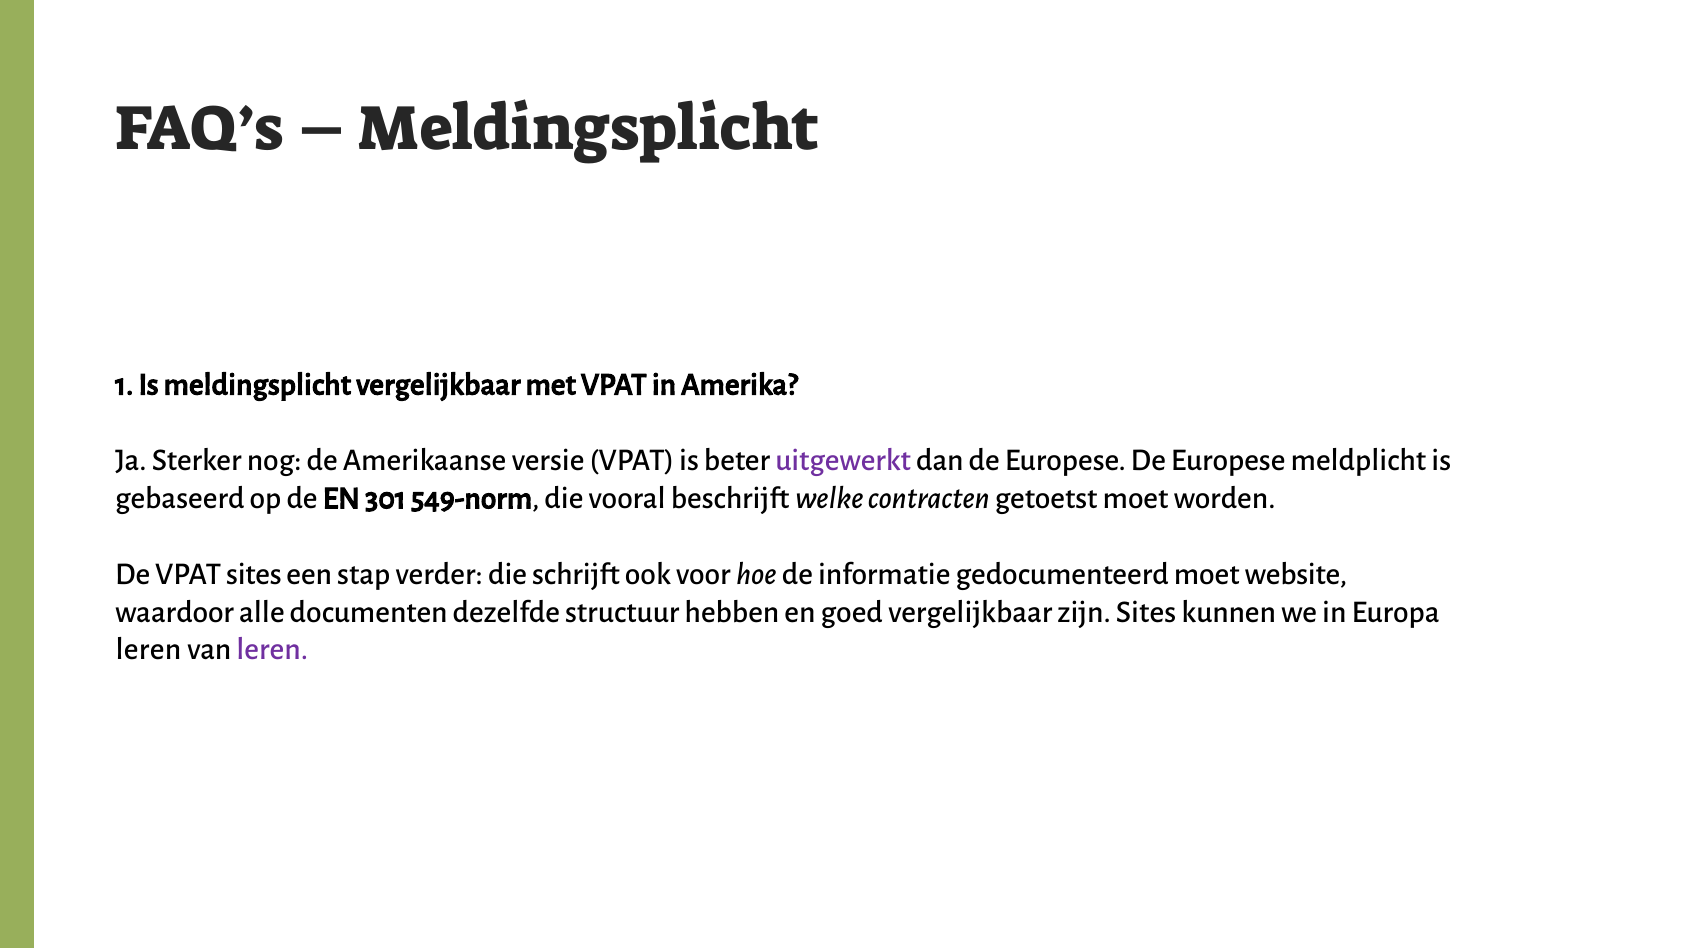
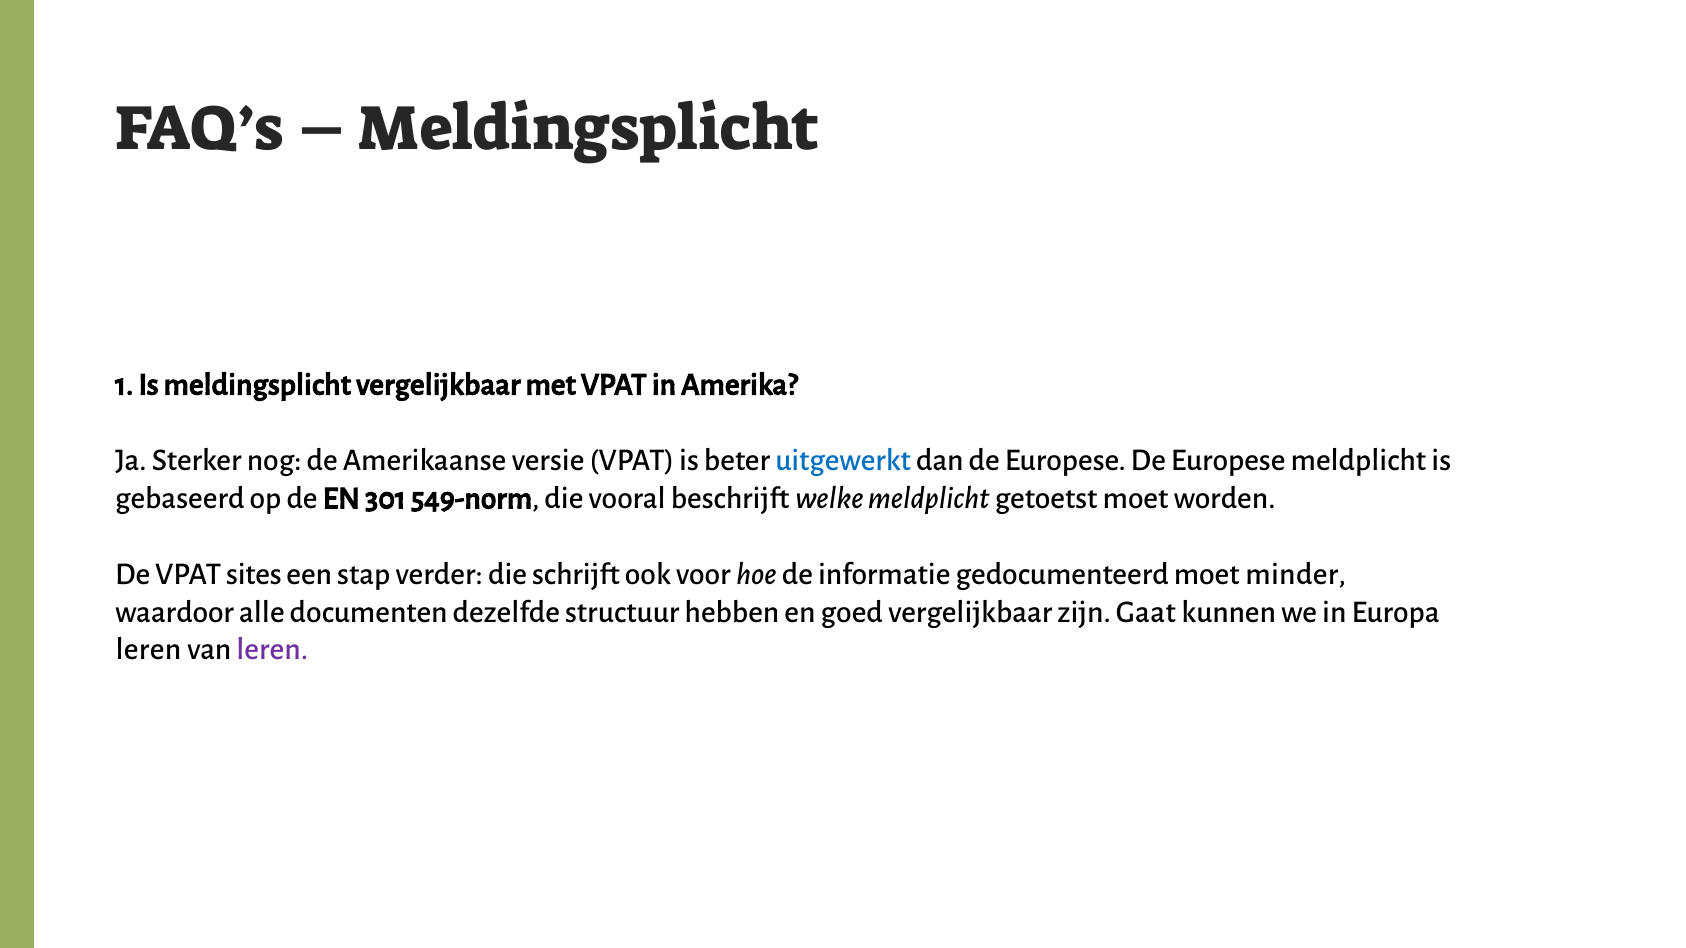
uitgewerkt colour: purple -> blue (843, 460)
welke contracten: contracten -> meldplicht (929, 498)
website: website -> minder (1296, 574)
zijn Sites: Sites -> Gaat (1146, 612)
